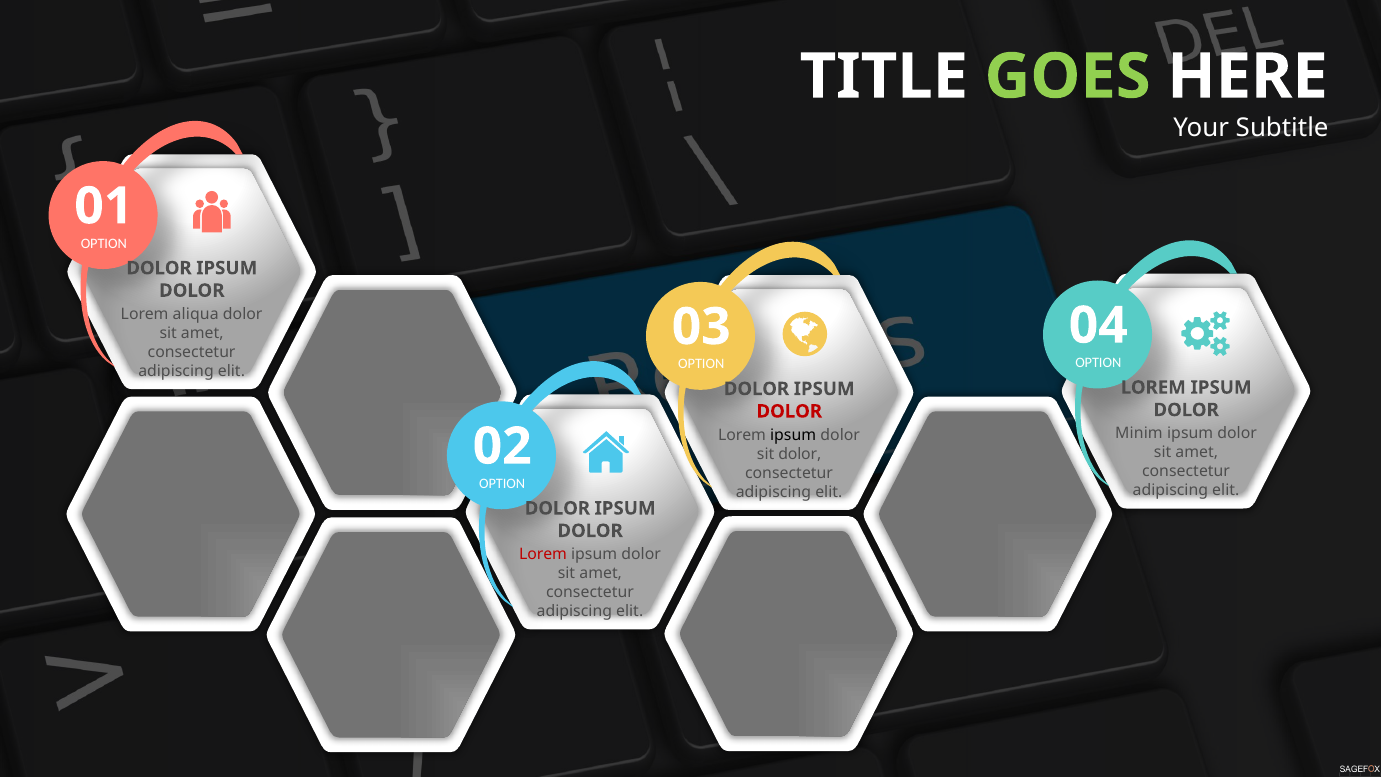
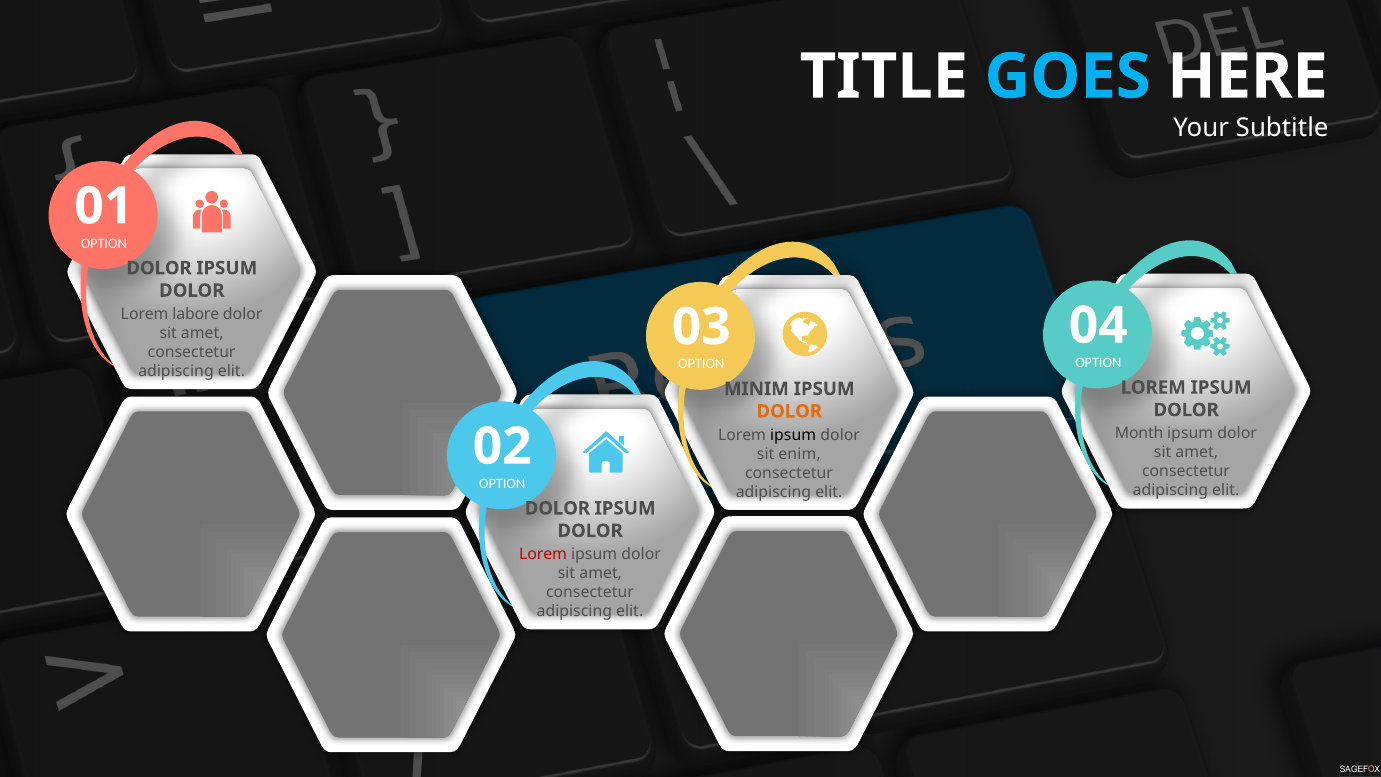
GOES colour: light green -> light blue (1068, 77)
aliqua: aliqua -> labore (196, 314)
DOLOR: DOLOR -> MINIM (756, 389)
DOLOR colour: red -> orange (789, 411)
Minim: Minim -> Month (1139, 434)
sit dolor: dolor -> enim (800, 454)
